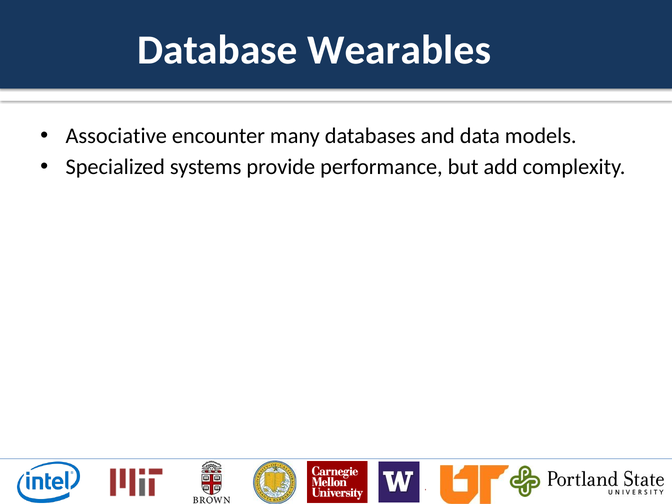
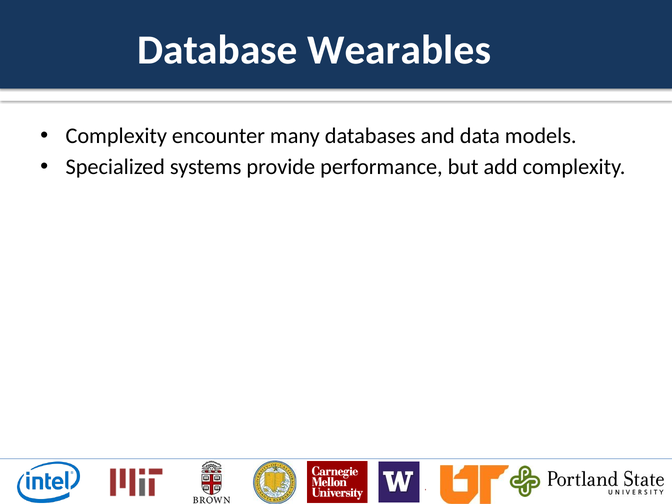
Associative: Associative -> Complexity (116, 136)
